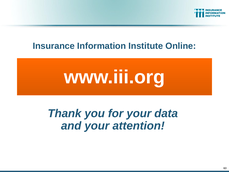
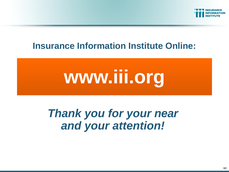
data: data -> near (166, 113)
